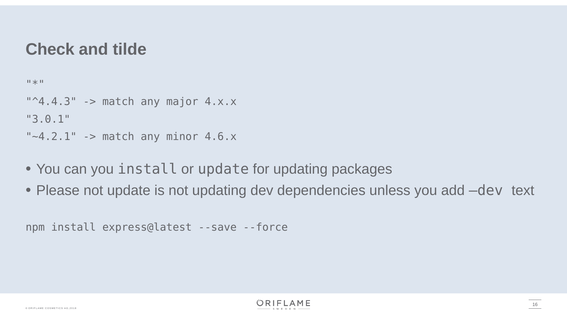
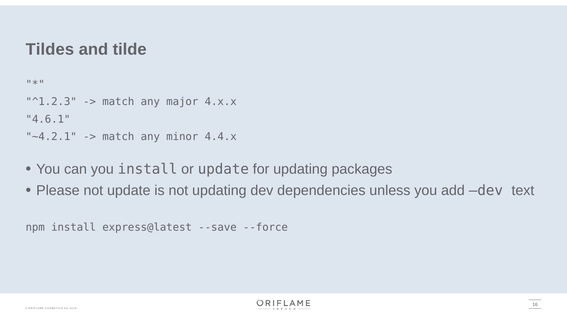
Check: Check -> Tildes (50, 49)
^4.4.3: ^4.4.3 -> ^1.2.3 (51, 102)
3.0.1: 3.0.1 -> 4.6.1 (48, 119)
4.6.x: 4.6.x -> 4.4.x (221, 137)
